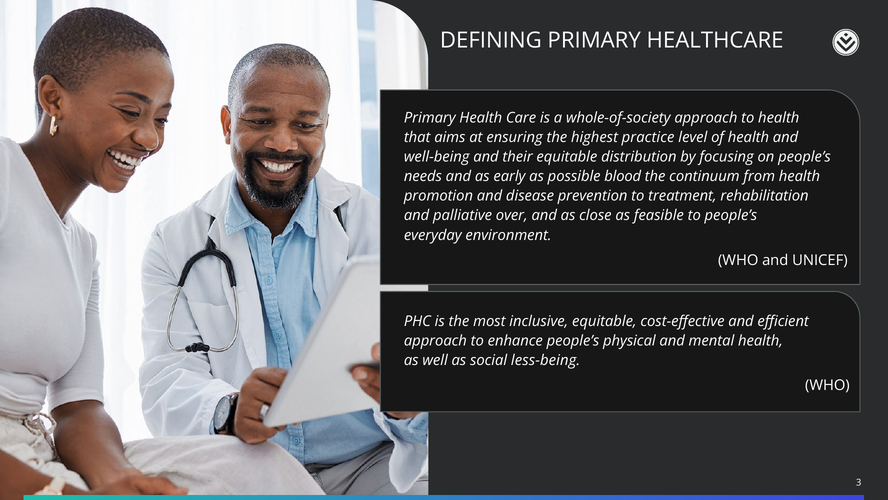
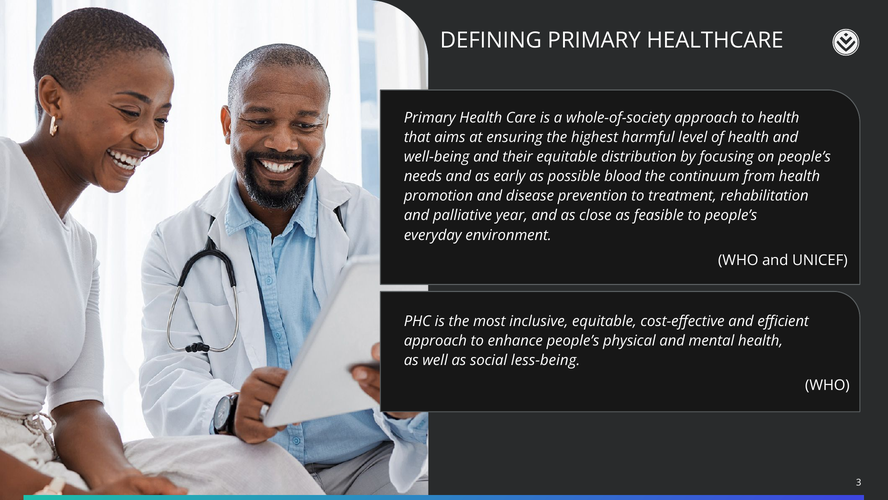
practice: practice -> harmful (648, 137)
over: over -> year (512, 215)
